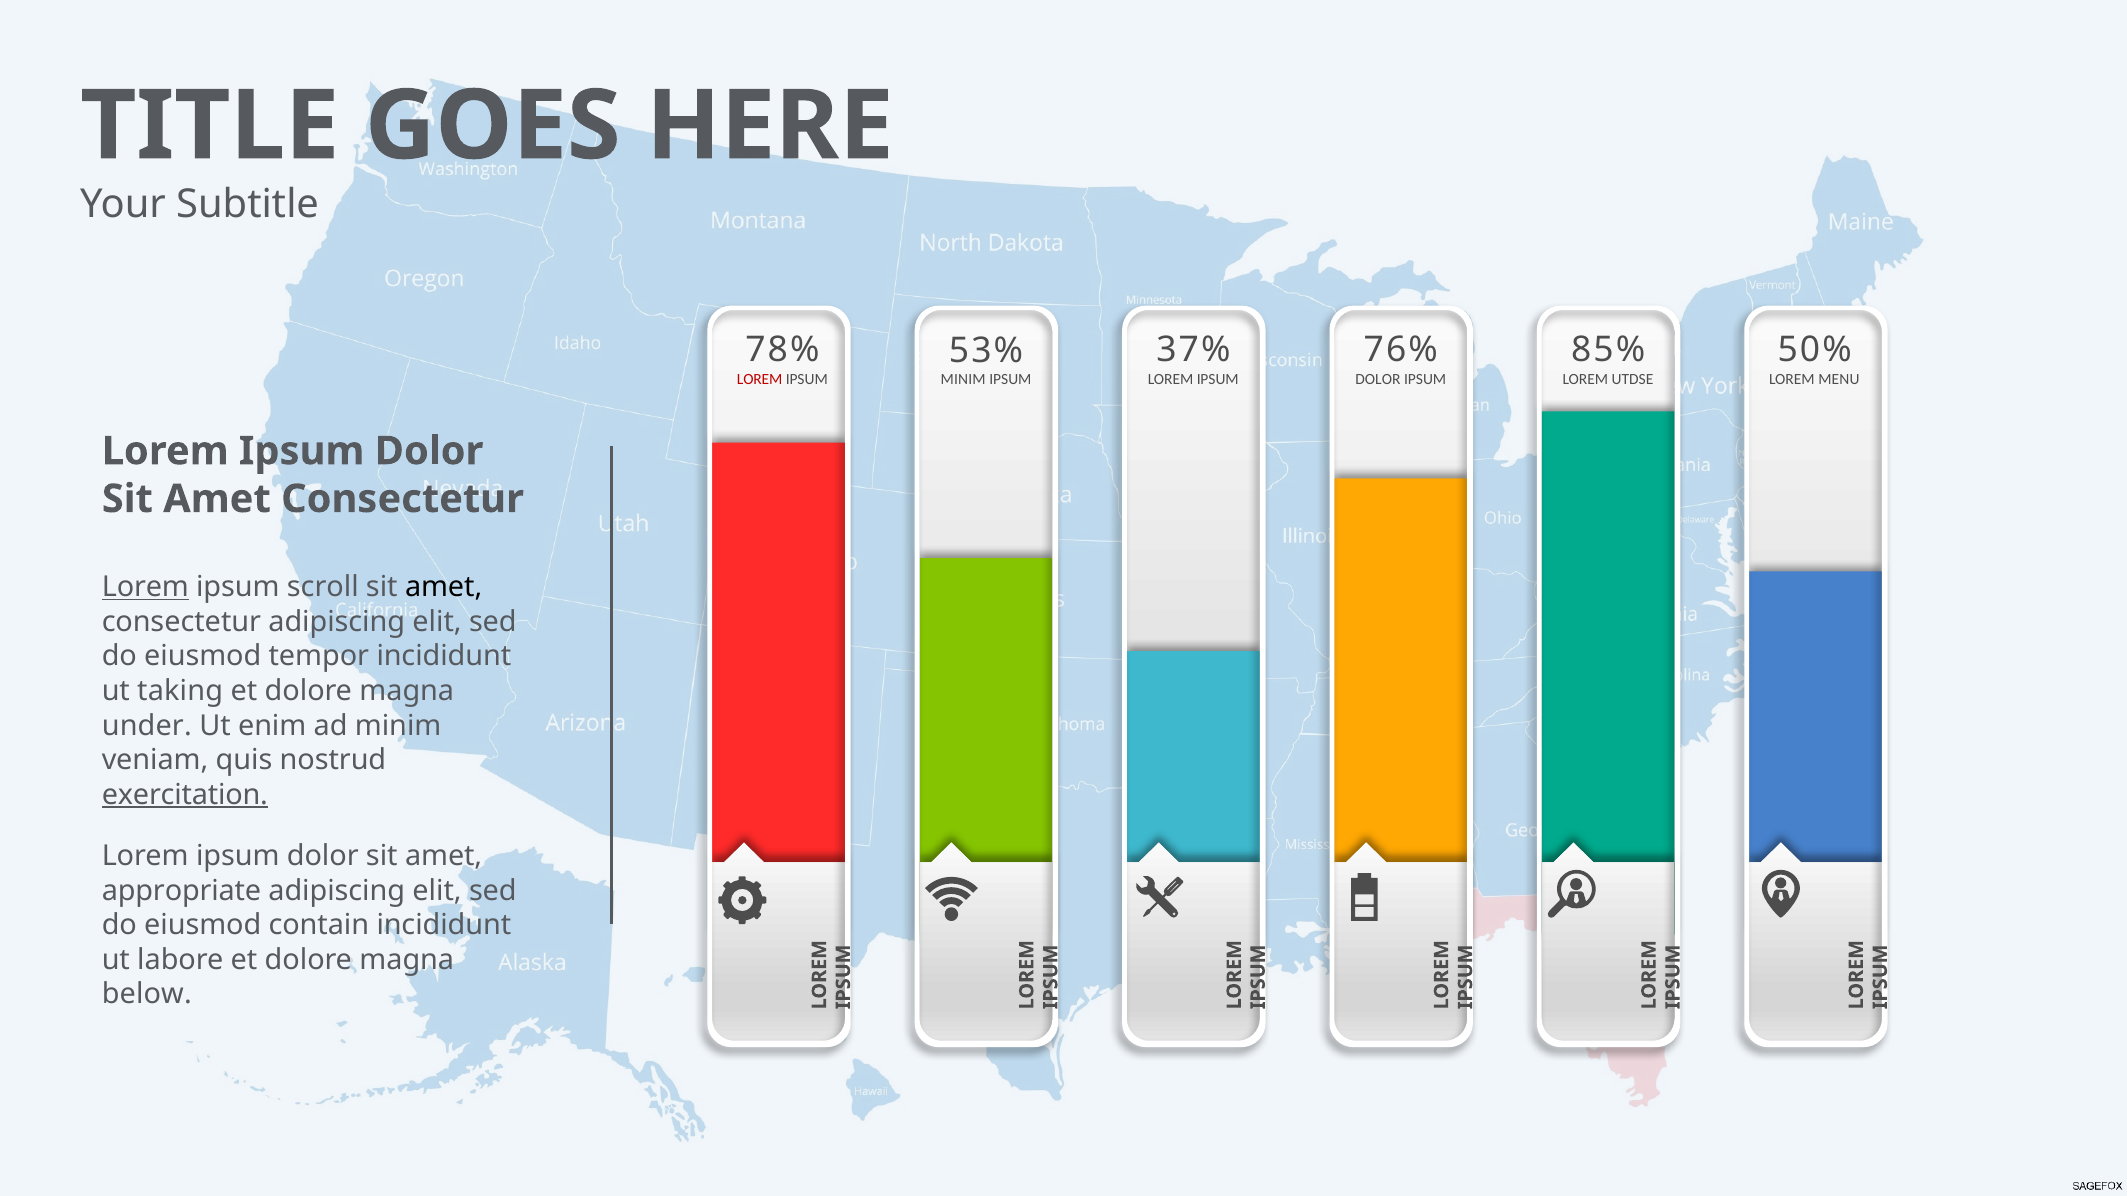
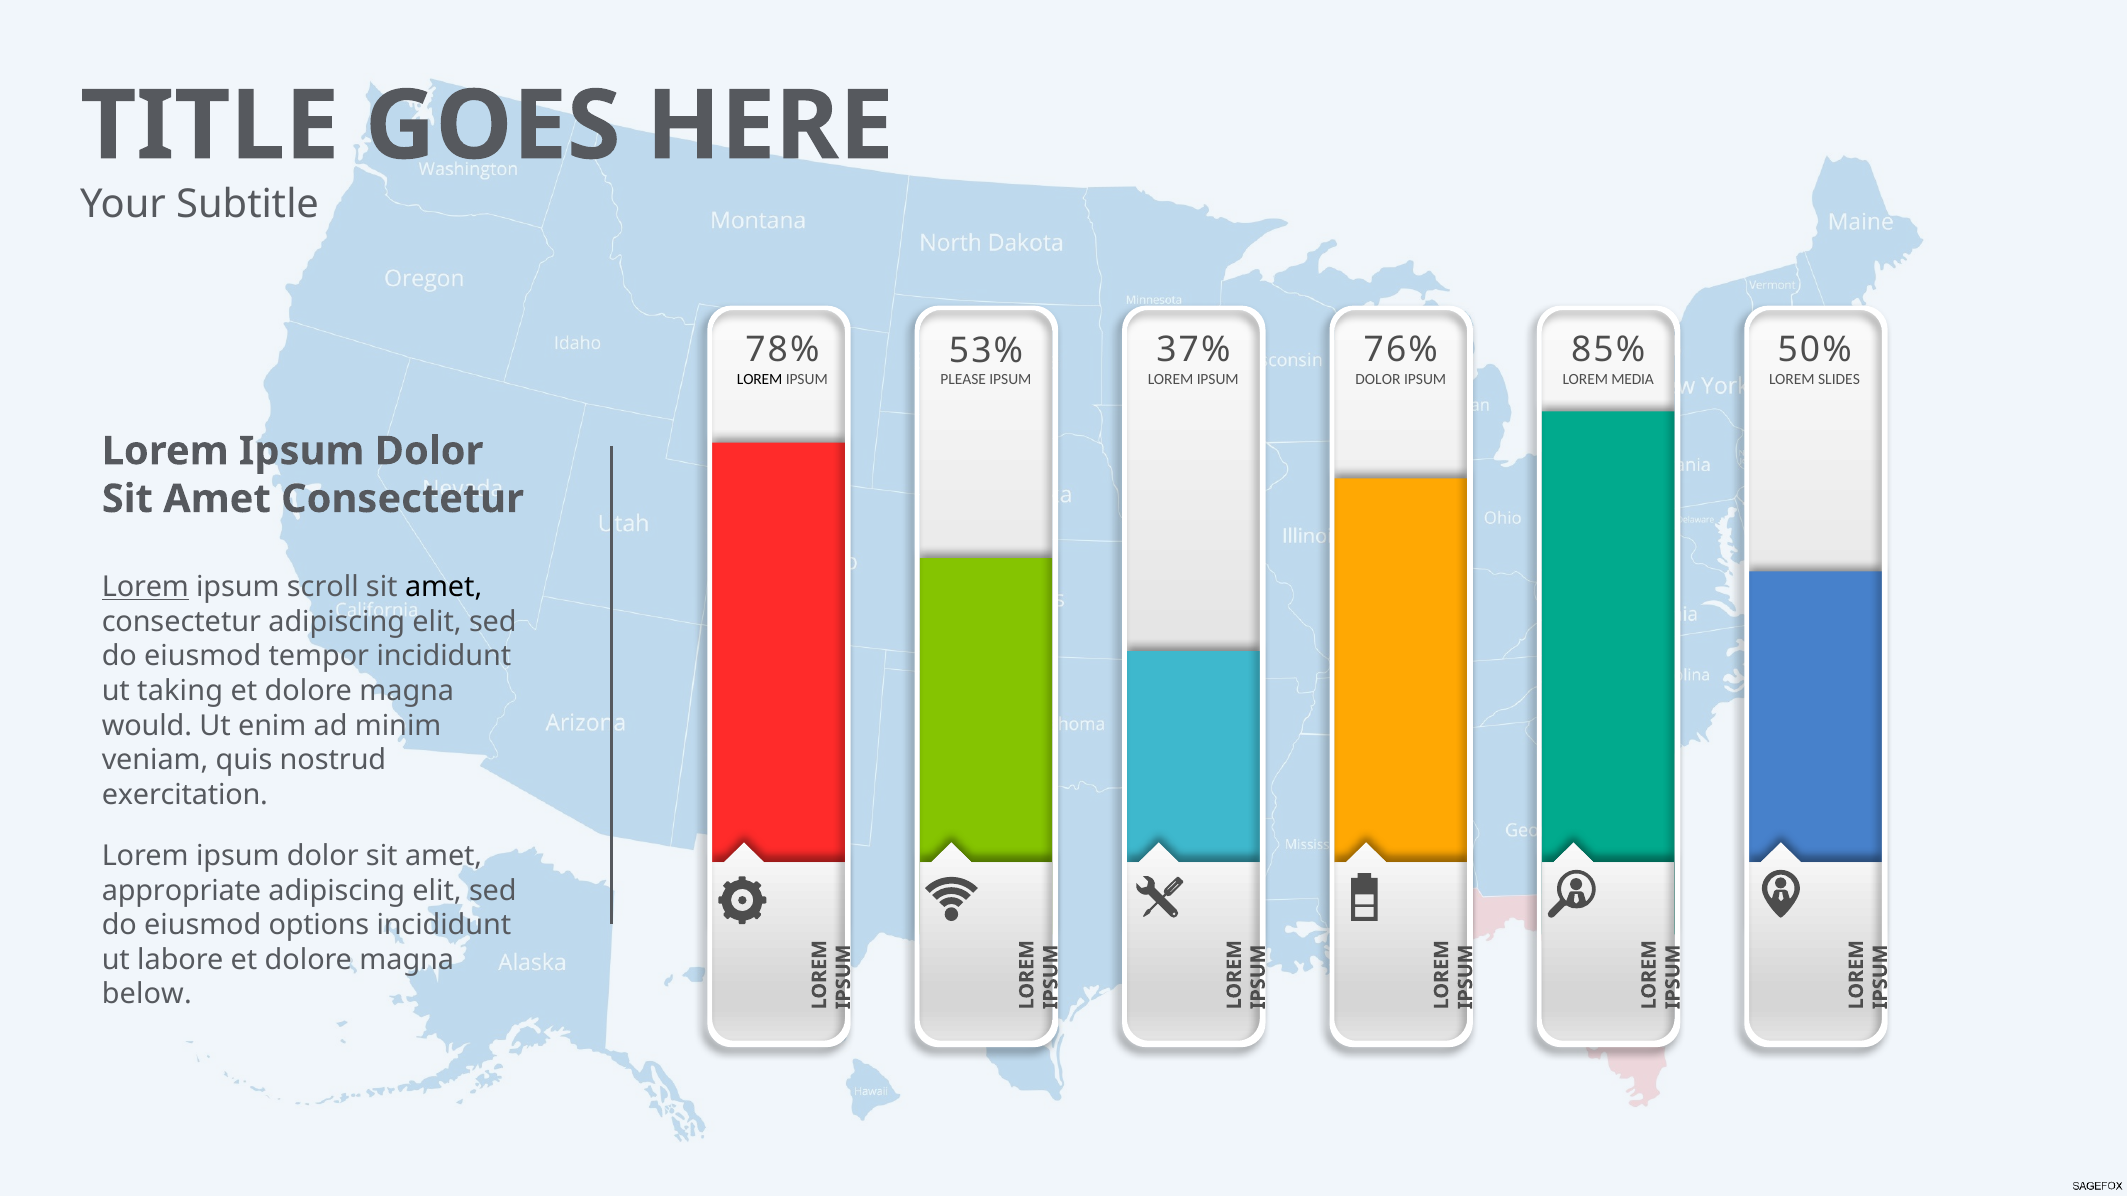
LOREM colour: red -> black (760, 379)
UTDSE: UTDSE -> MEDIA (1633, 379)
MENU: MENU -> SLIDES (1839, 379)
MINIM: MINIM -> PLEASE (963, 380)
under: under -> would (147, 726)
exercitation underline: present -> none (185, 795)
contain: contain -> options (319, 926)
